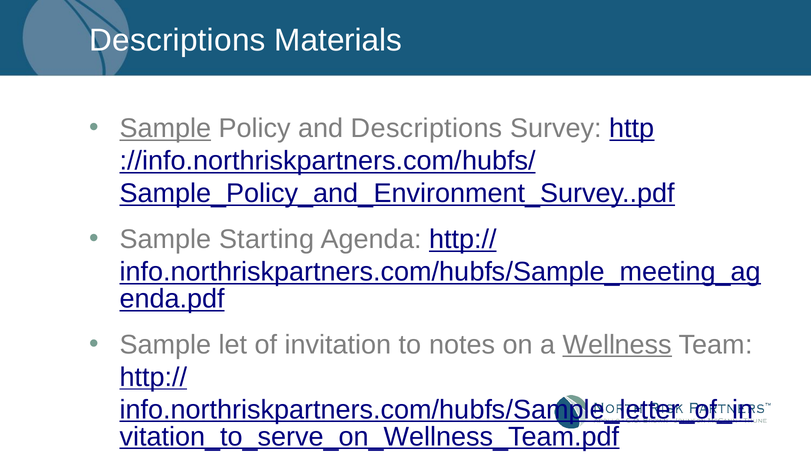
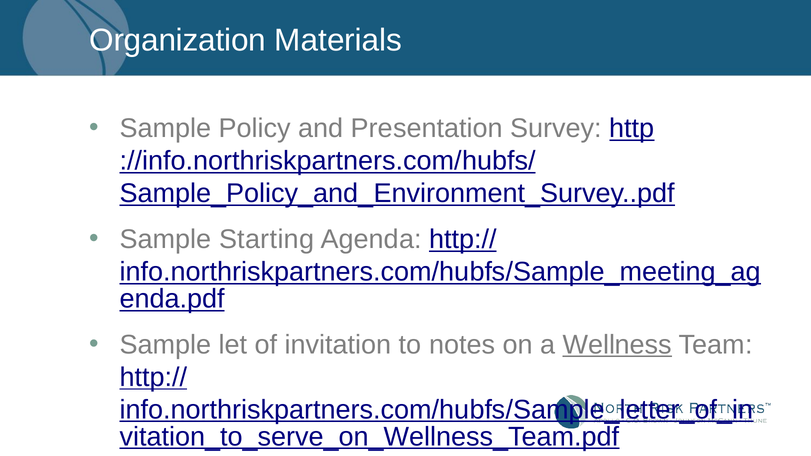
Descriptions: Descriptions -> Organization (178, 40)
Sample underline: present -> none (165, 129)
and Descriptions: Descriptions -> Presentation (427, 129)
